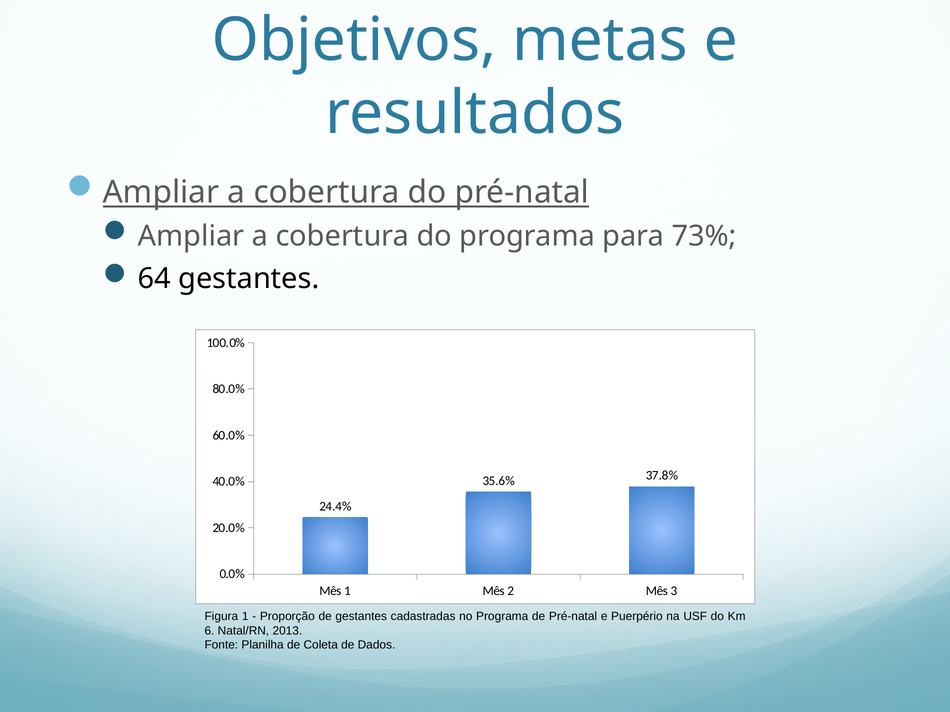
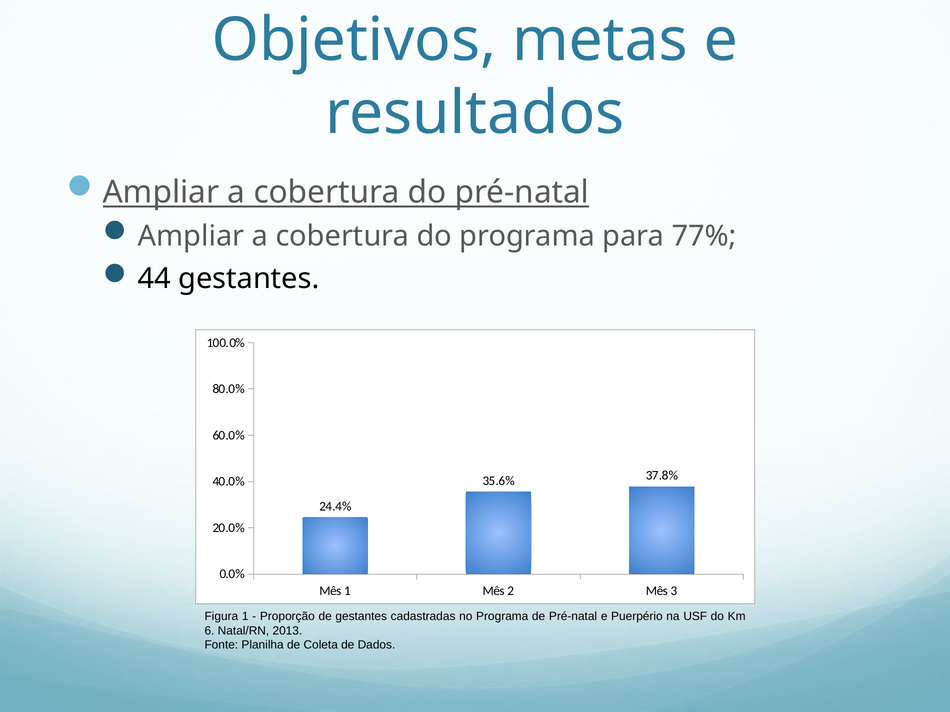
73%: 73% -> 77% (704, 236)
64: 64 -> 44 (154, 279)
